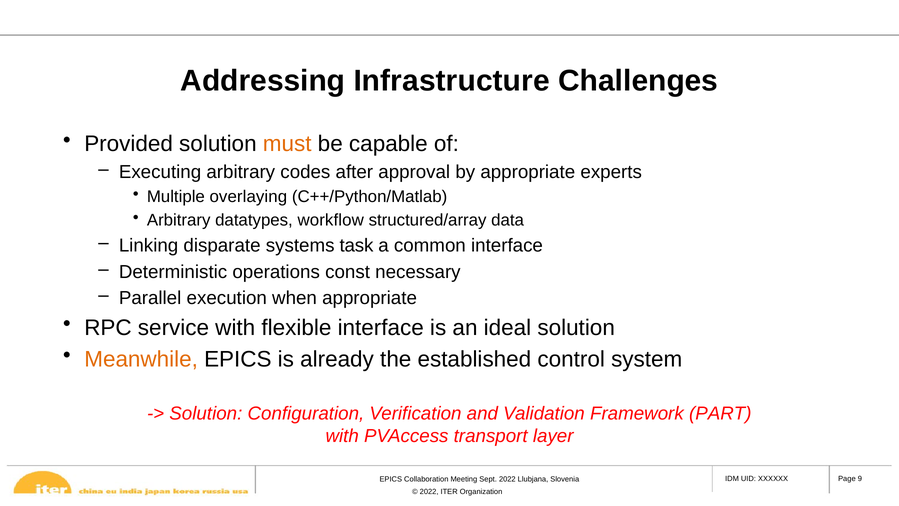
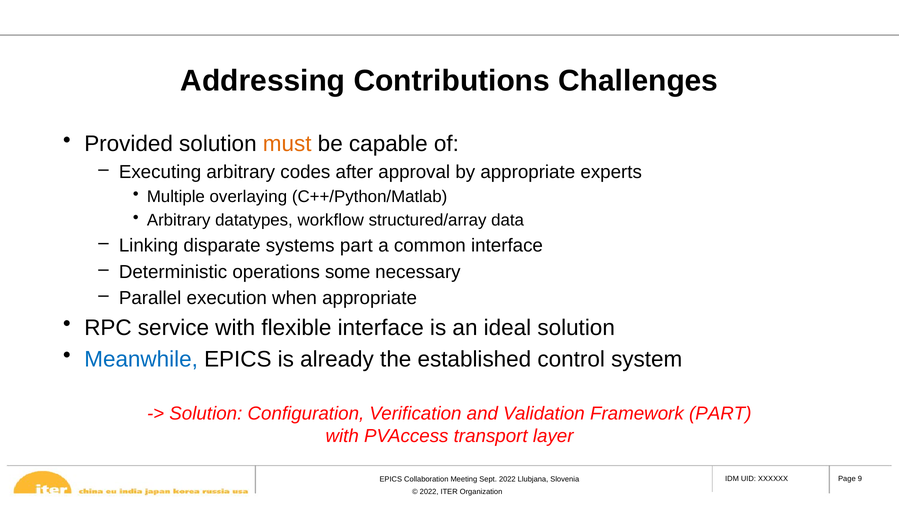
Infrastructure: Infrastructure -> Contributions (452, 81)
systems task: task -> part (356, 246)
const: const -> some (348, 272)
Meanwhile colour: orange -> blue (141, 359)
